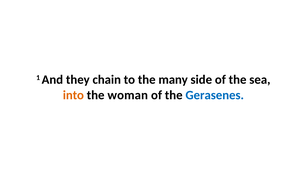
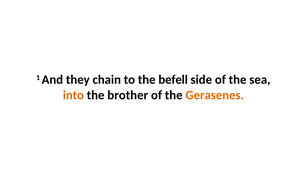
many: many -> befell (173, 80)
woman: woman -> brother (128, 95)
Gerasenes colour: blue -> orange (215, 95)
